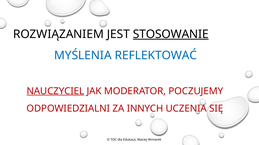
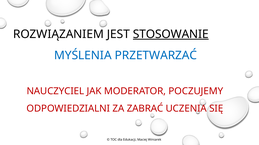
REFLEKTOWAĆ: REFLEKTOWAĆ -> PRZETWARZAĆ (156, 56)
NAUCZYCIEL underline: present -> none (55, 91)
INNYCH: INNYCH -> ZABRAĆ (145, 109)
